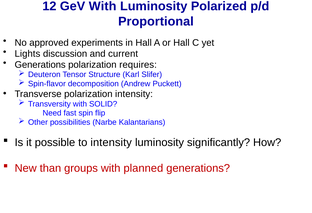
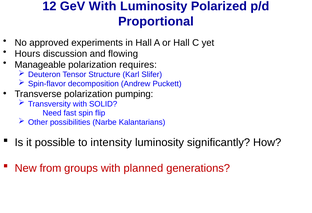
Lights: Lights -> Hours (27, 54)
current: current -> flowing (123, 54)
Generations: Generations -> Manageable (40, 65)
polarization intensity: intensity -> pumping (134, 94)
than: than -> from (50, 168)
